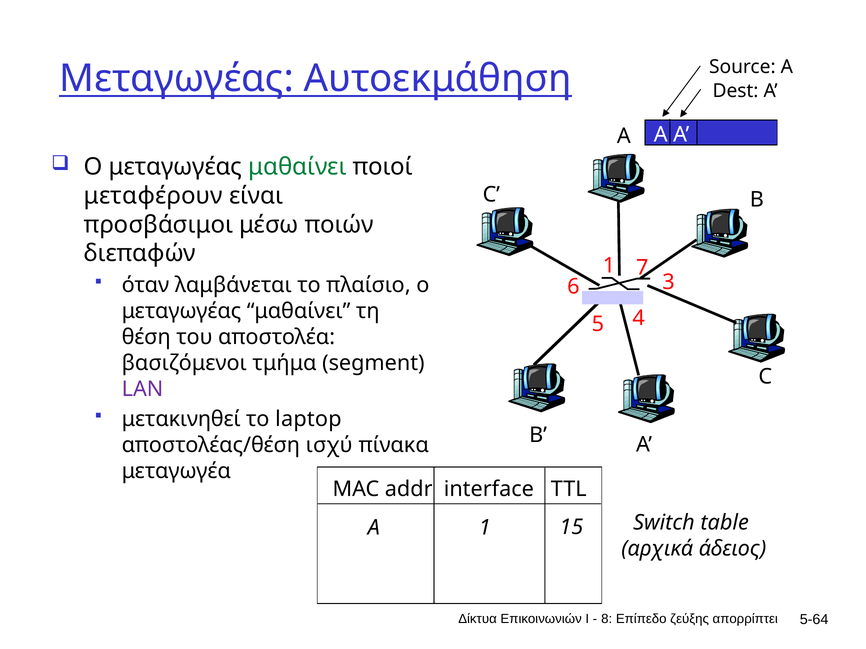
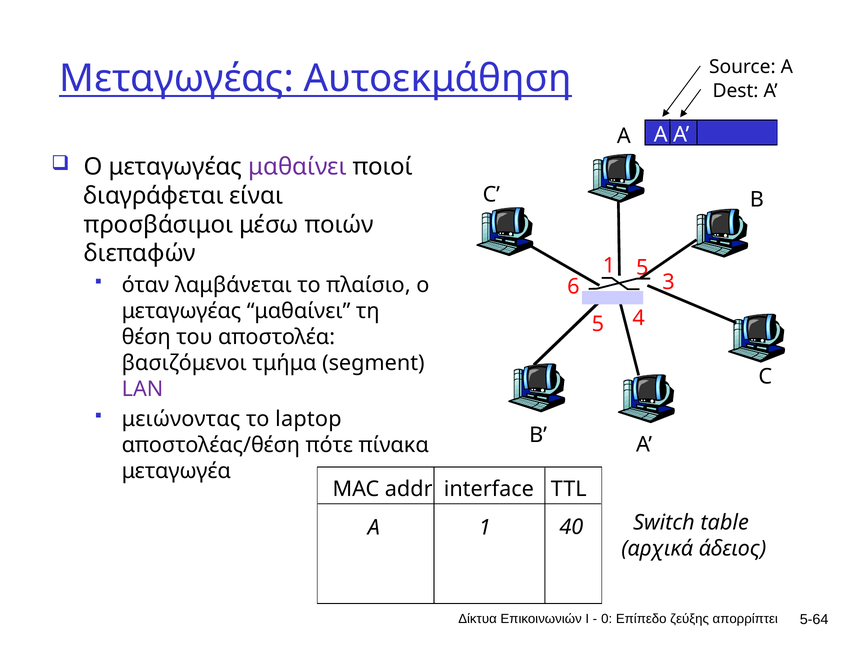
μαθαίνει colour: green -> purple (297, 167)
μεταφέρουν: μεταφέρουν -> διαγράφεται (154, 196)
1 7: 7 -> 5 (642, 268)
μετακινηθεί: μετακινηθεί -> μειώνοντας (181, 419)
ισχύ: ισχύ -> πότε (329, 445)
15: 15 -> 40 (571, 527)
8: 8 -> 0 (607, 619)
